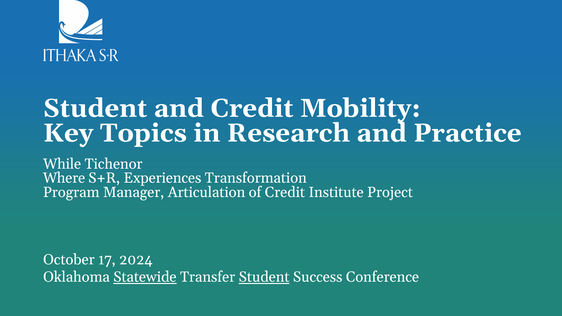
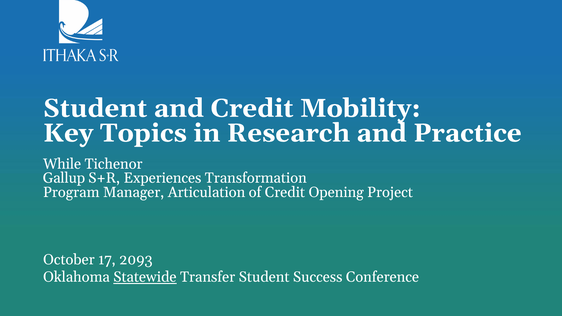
Where: Where -> Gallup (64, 178)
Institute: Institute -> Opening (336, 192)
2024: 2024 -> 2093 (136, 260)
Student underline: present -> none (264, 277)
